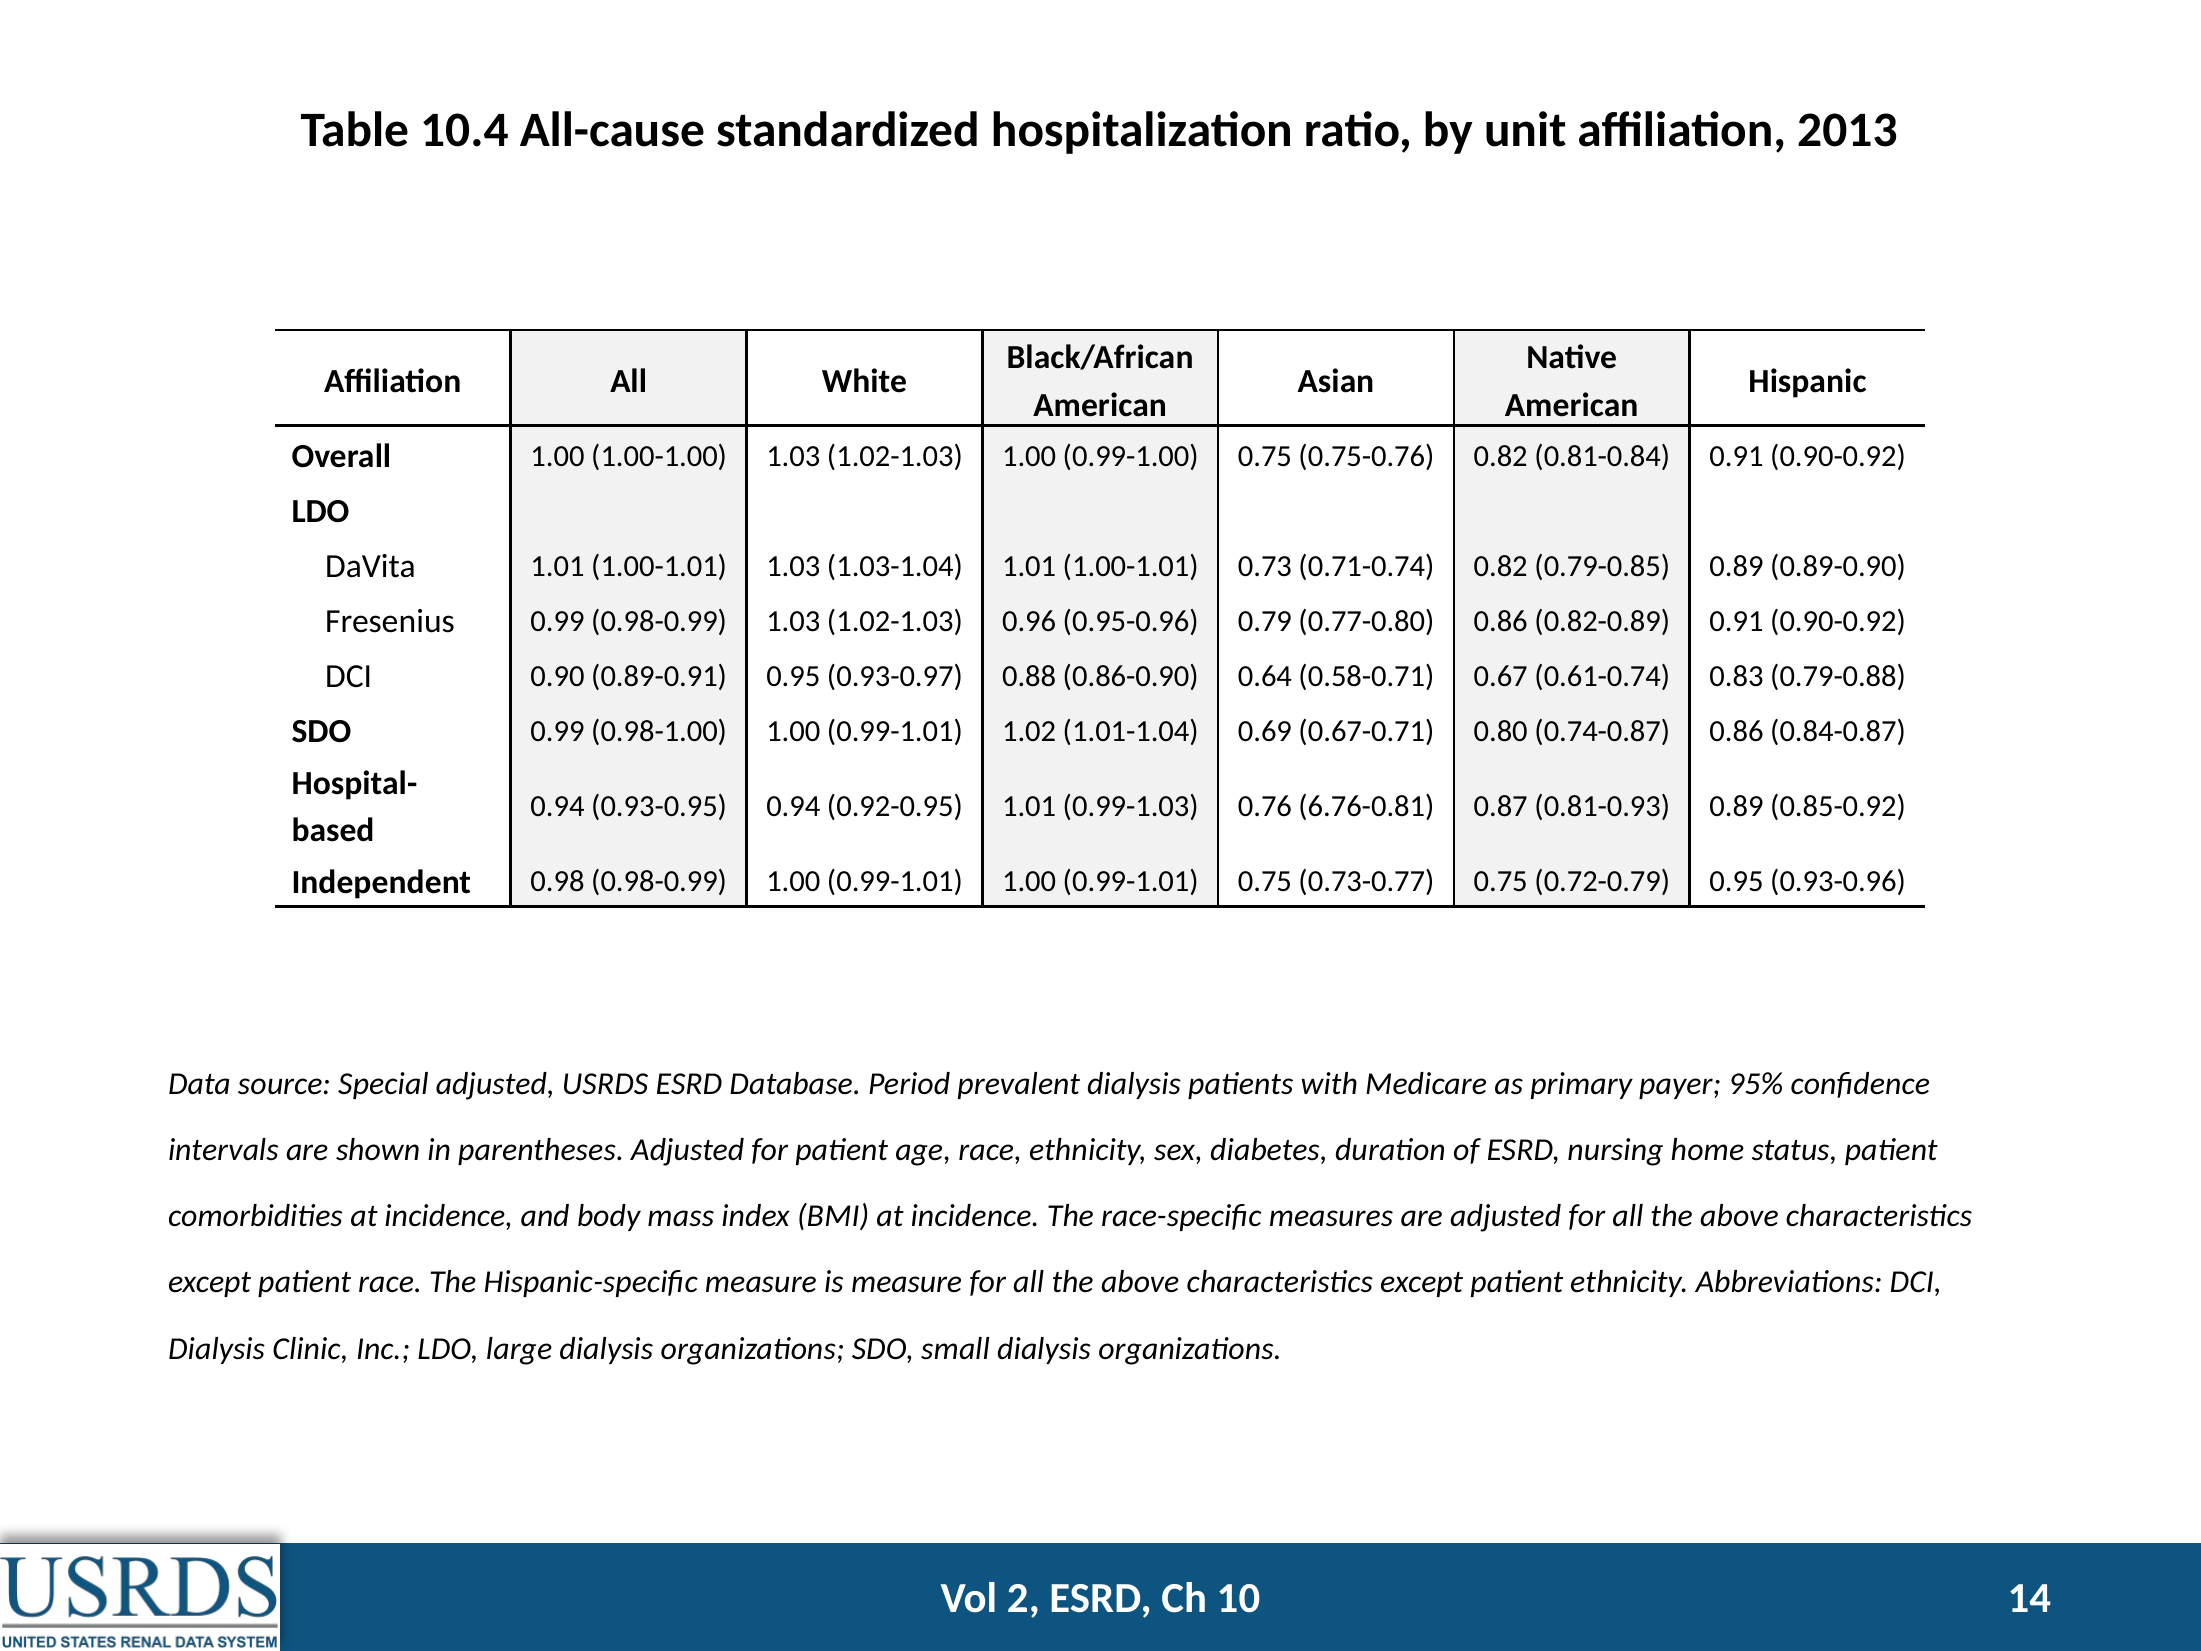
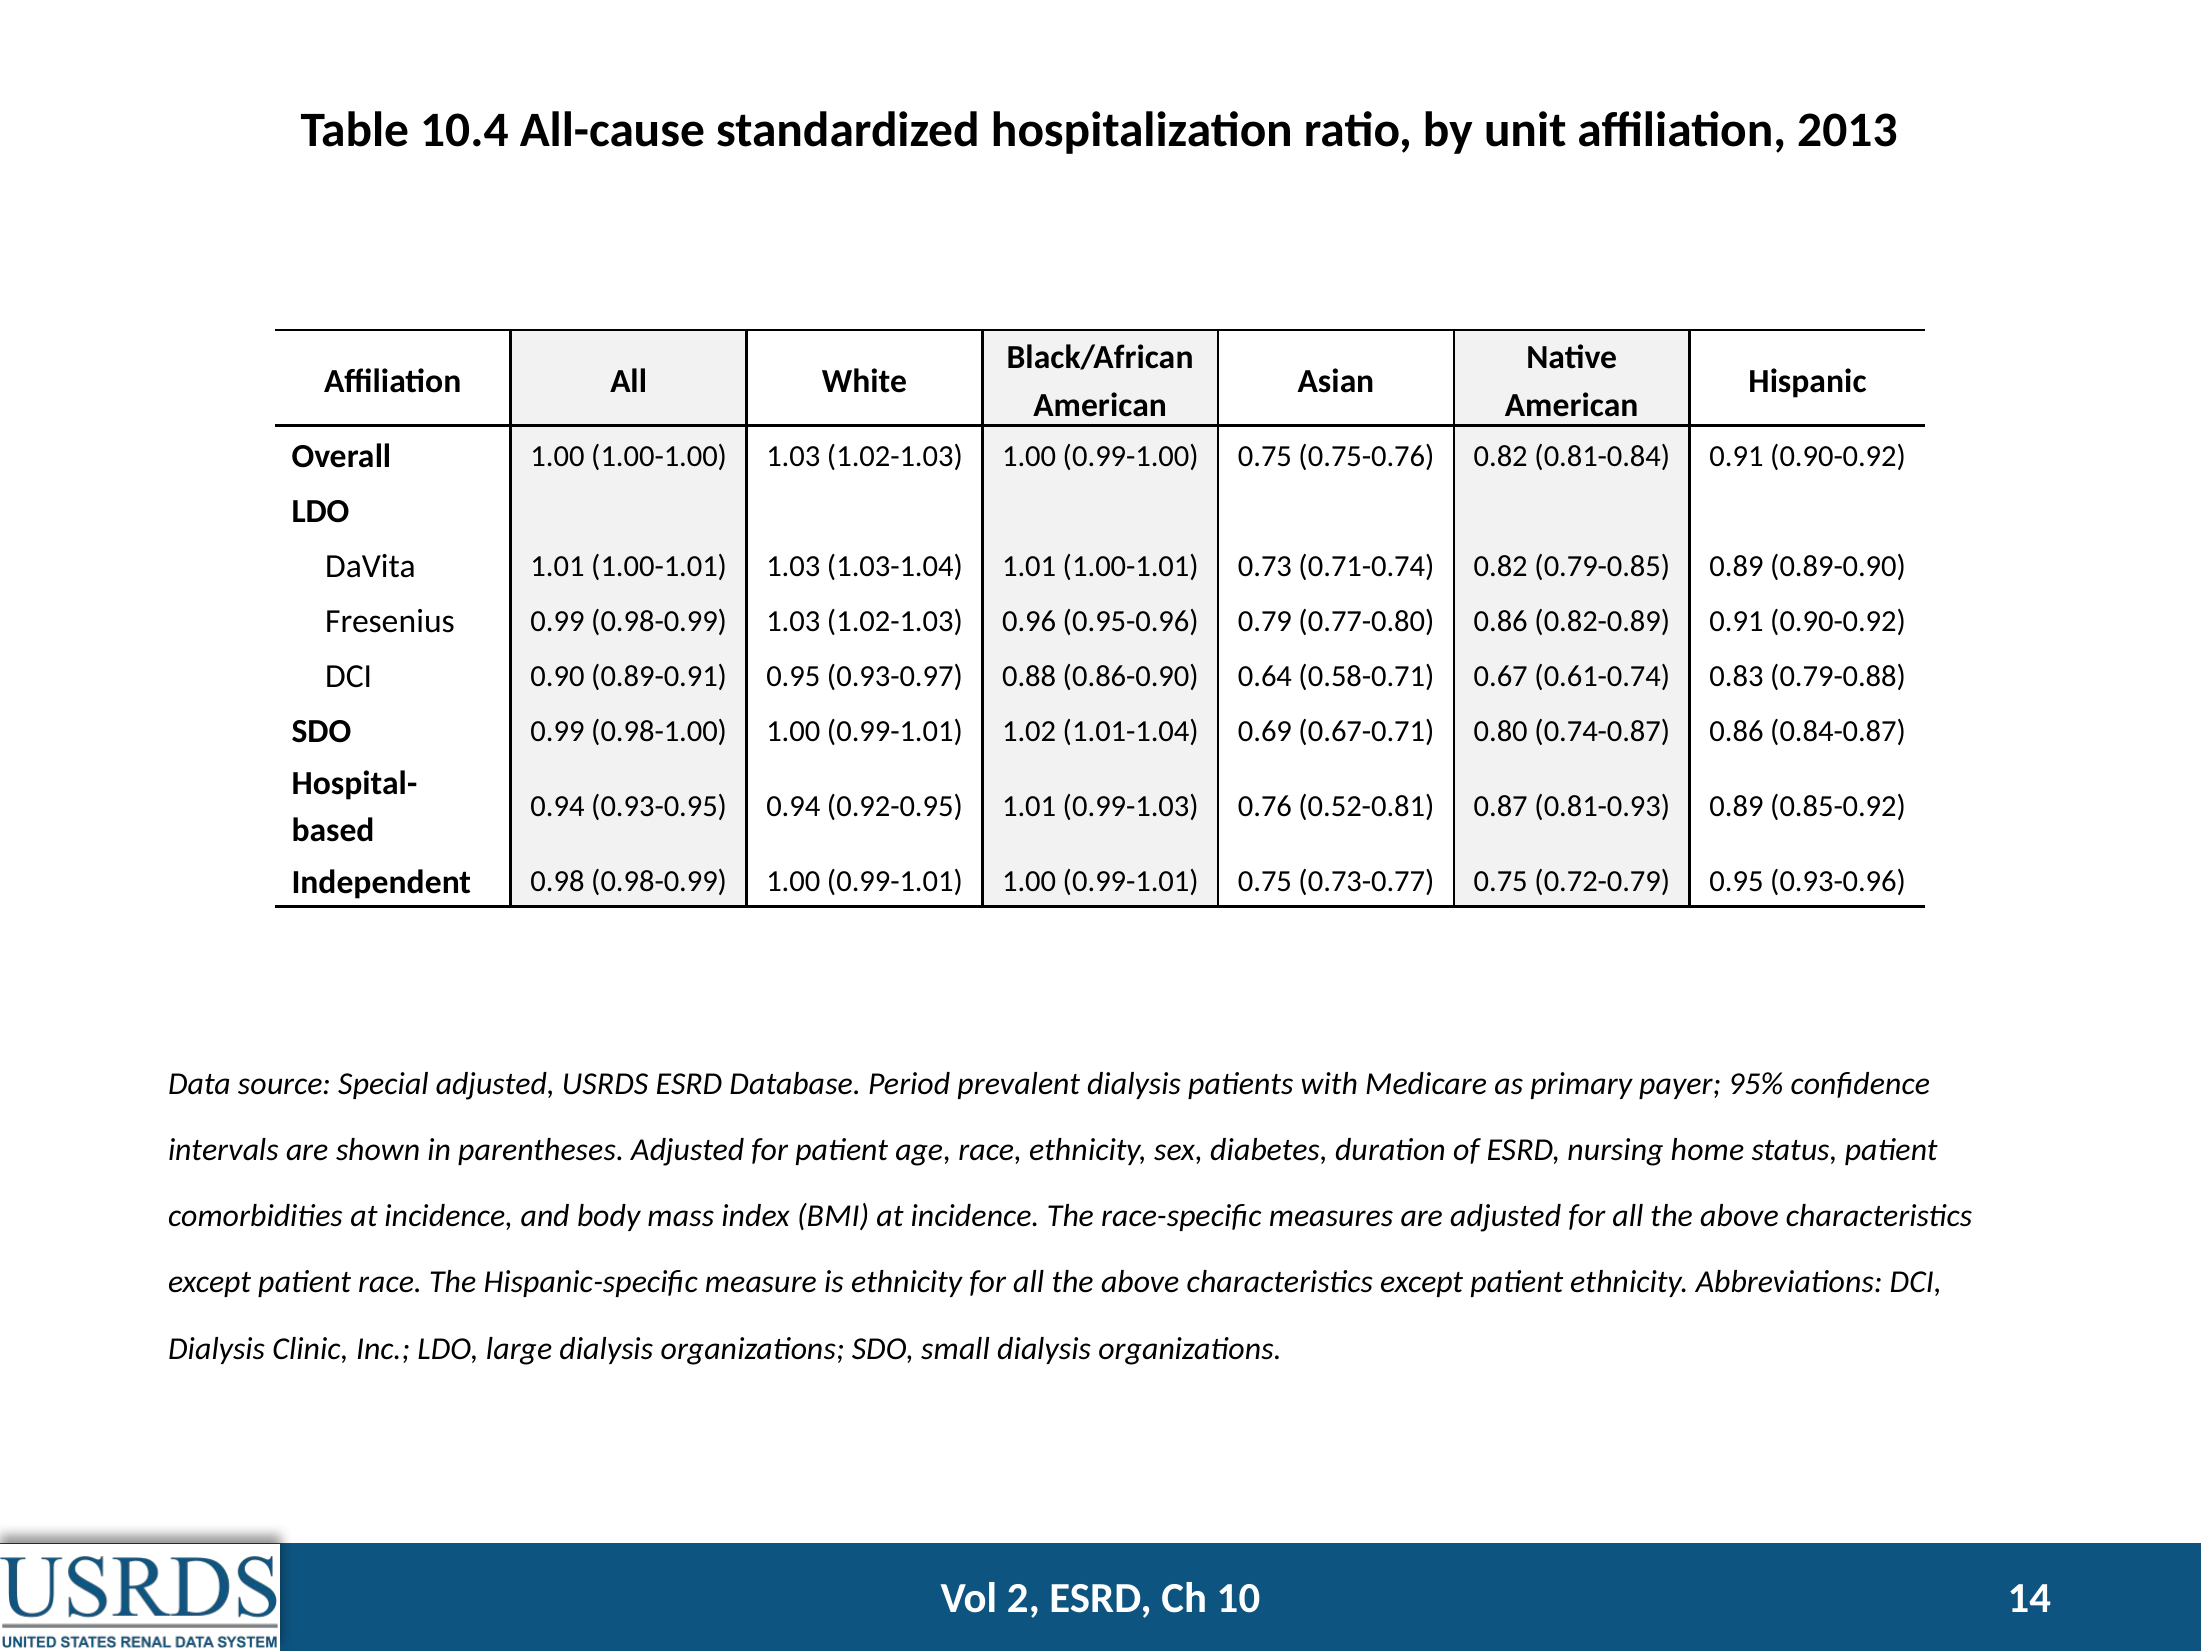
6.76-0.81: 6.76-0.81 -> 0.52-0.81 (1366, 806)
is measure: measure -> ethnicity (907, 1282)
